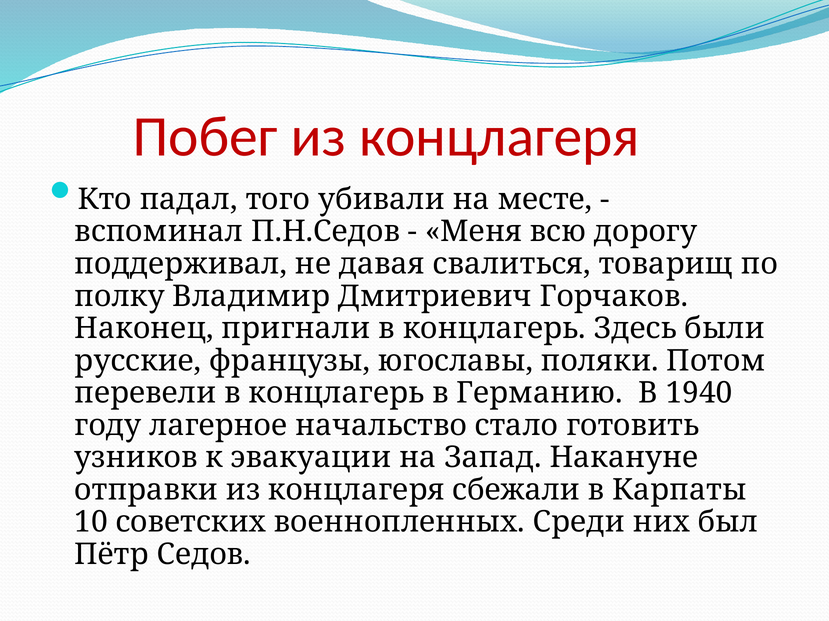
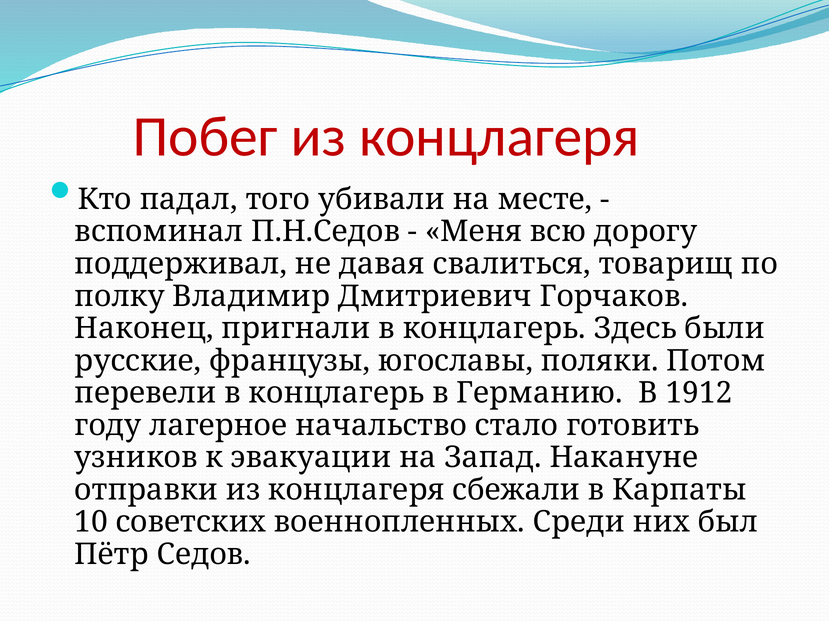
1940: 1940 -> 1912 (699, 393)
